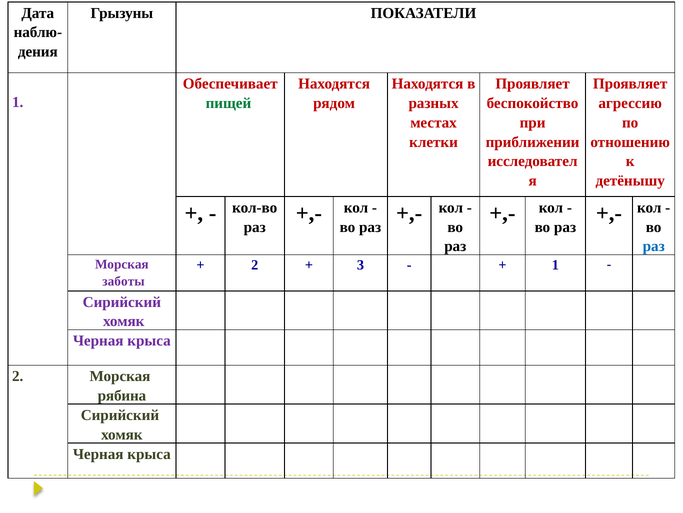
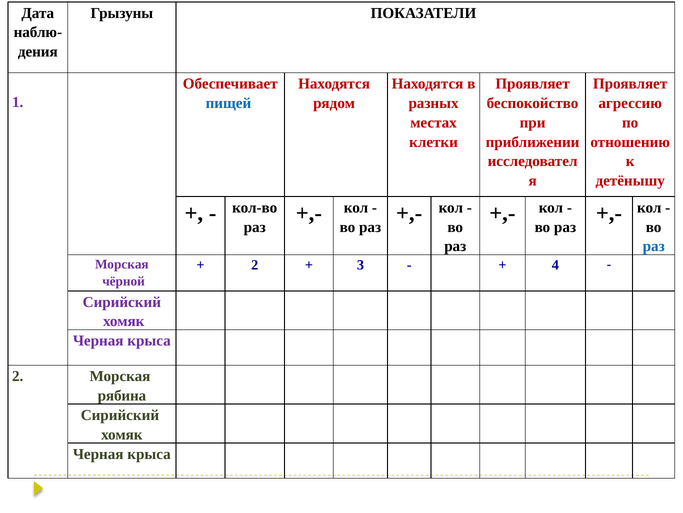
пищей colour: green -> blue (228, 103)
1: 1 -> 4 (555, 265)
заботы: заботы -> чёрной (124, 281)
